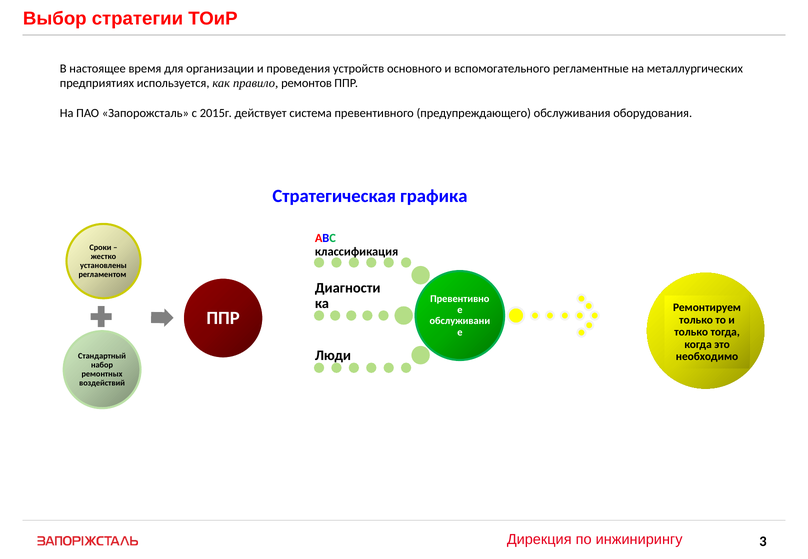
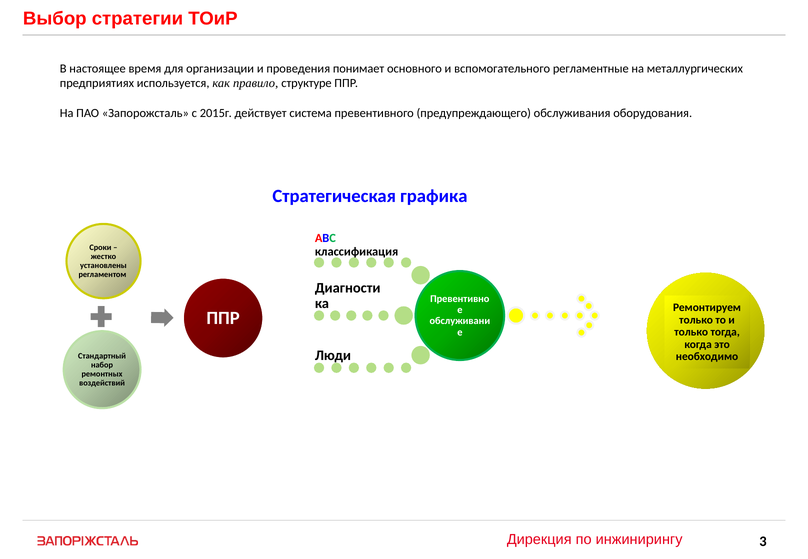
устройств: устройств -> понимает (359, 69)
ремонтов: ремонтов -> структуре (307, 83)
